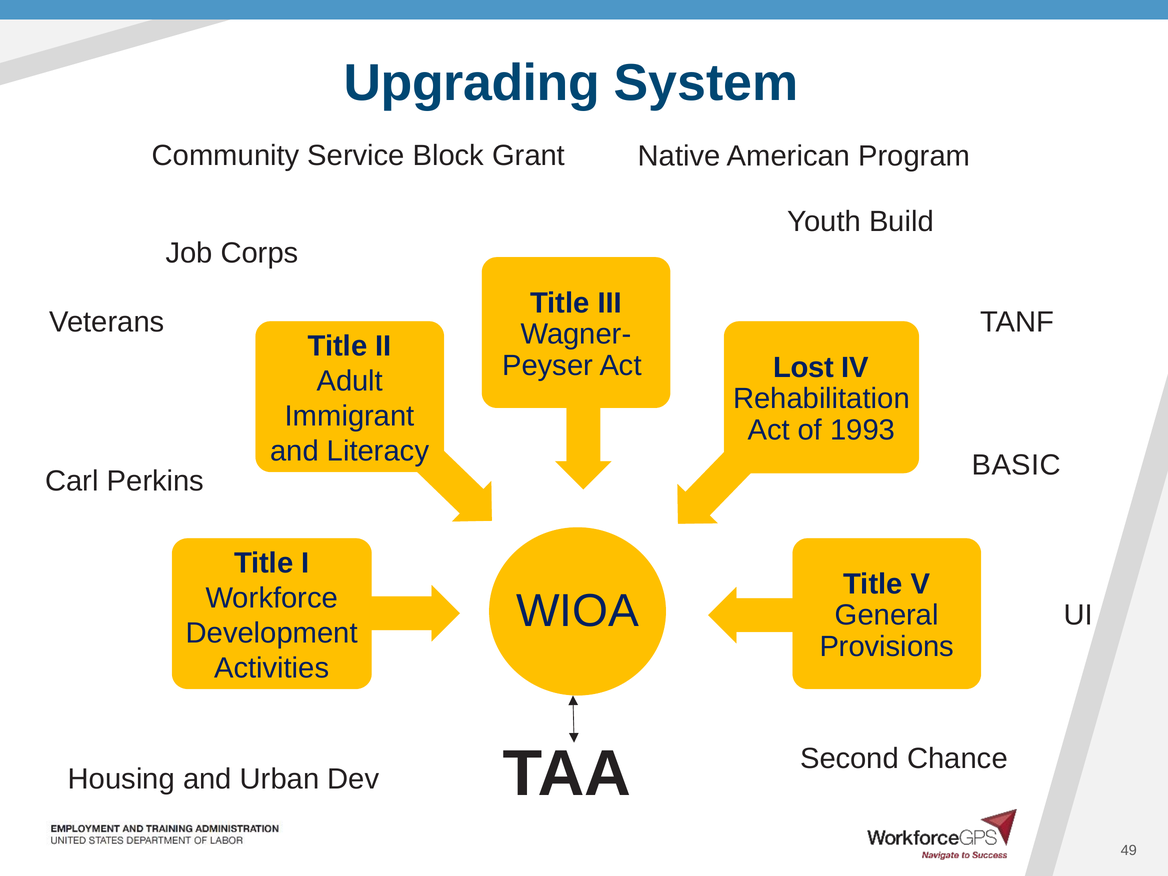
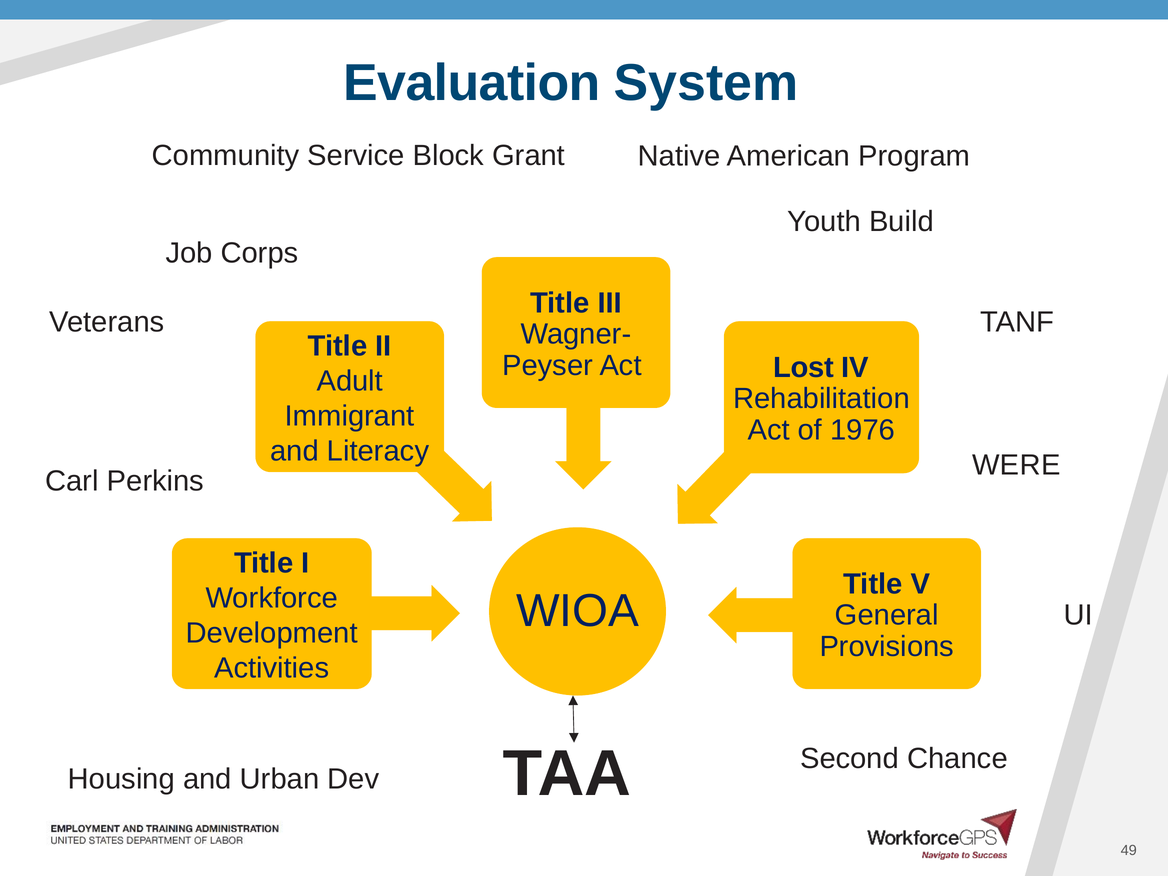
Upgrading: Upgrading -> Evaluation (472, 83)
1993: 1993 -> 1976 (863, 430)
BASIC: BASIC -> WERE (1016, 465)
